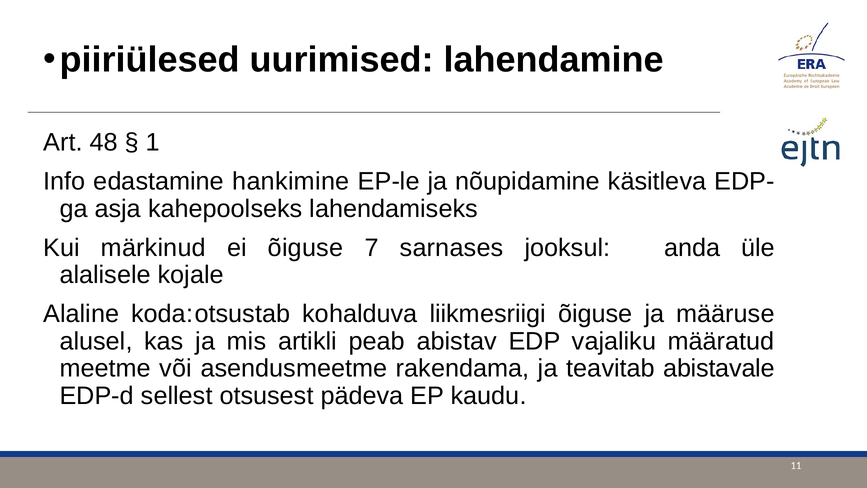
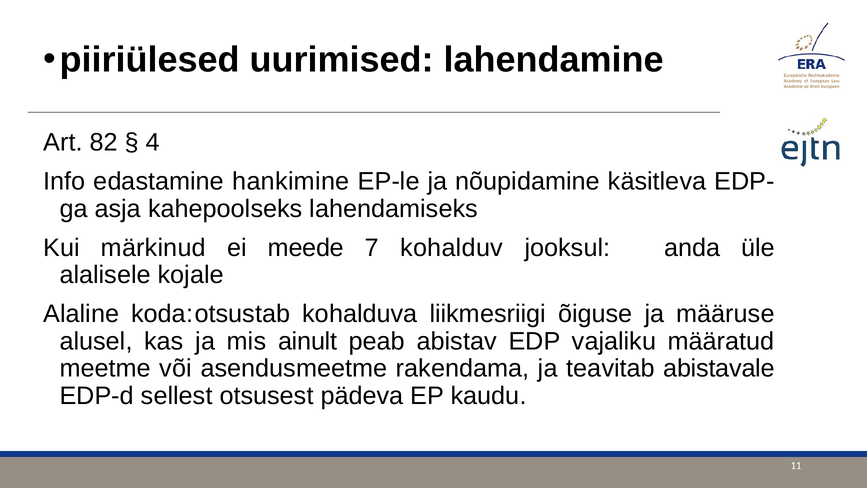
48: 48 -> 82 (104, 143)
1: 1 -> 4 (153, 143)
ei õiguse: õiguse -> meede (306, 248)
sarnases: sarnases -> kohalduv (452, 248)
artikli: artikli -> ainult (308, 341)
